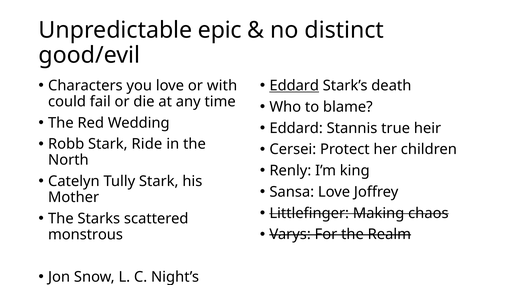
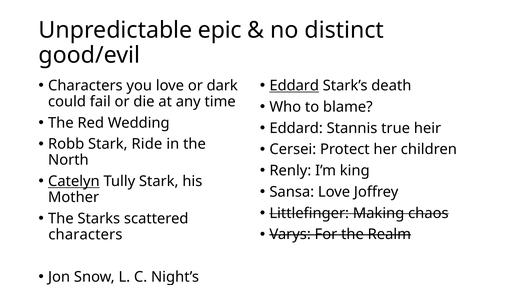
with: with -> dark (222, 86)
Catelyn underline: none -> present (74, 181)
monstrous: monstrous -> characters (85, 234)
